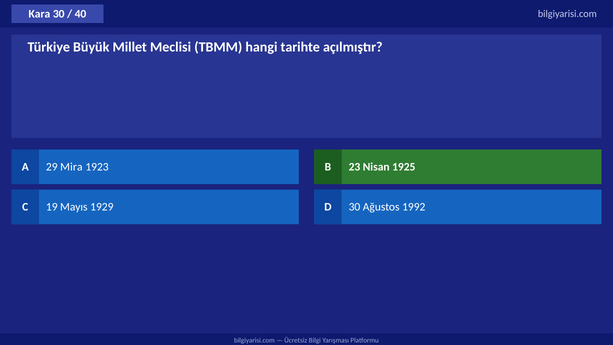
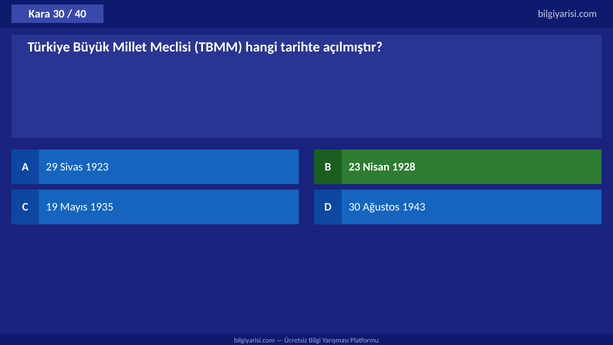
Mira: Mira -> Sivas (71, 167)
1925: 1925 -> 1928 (404, 167)
1929: 1929 -> 1935 (102, 207)
1992: 1992 -> 1943 (414, 207)
